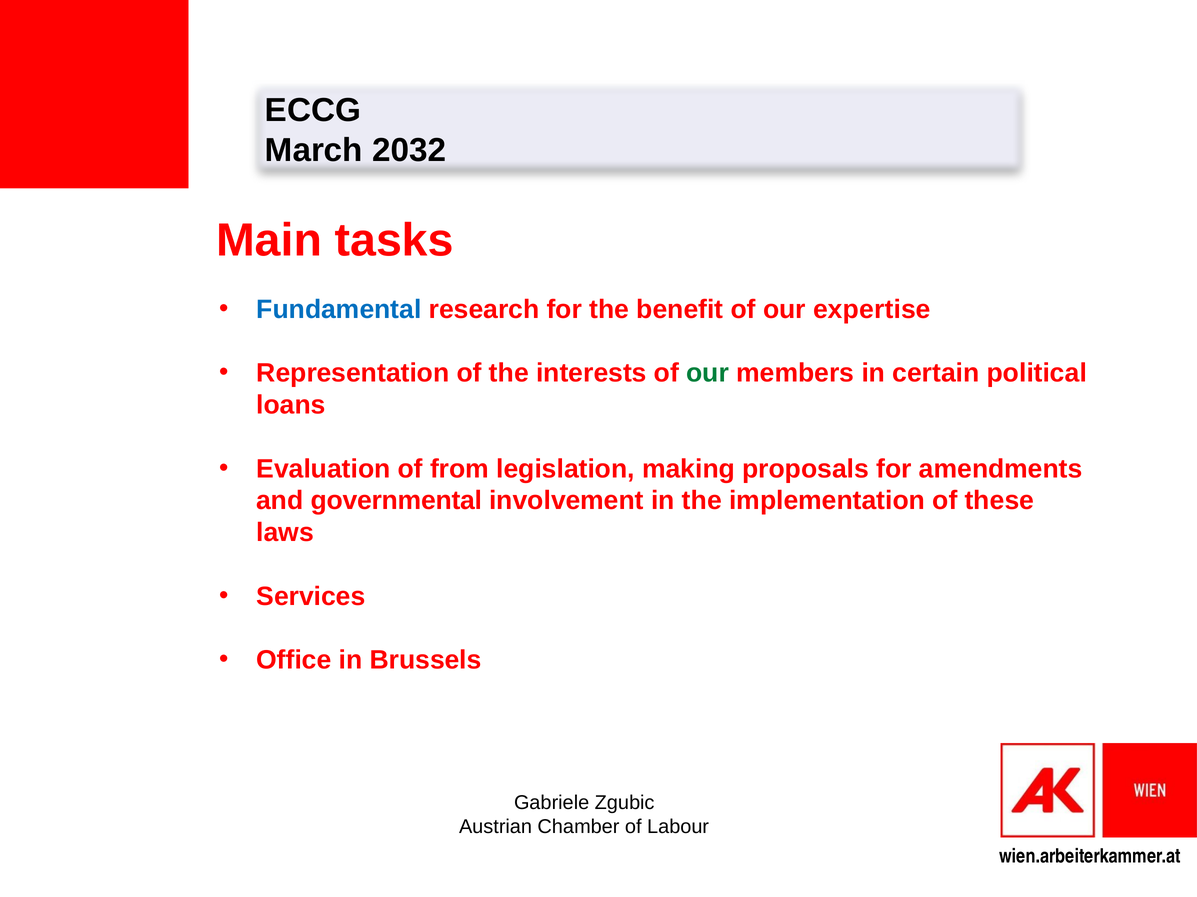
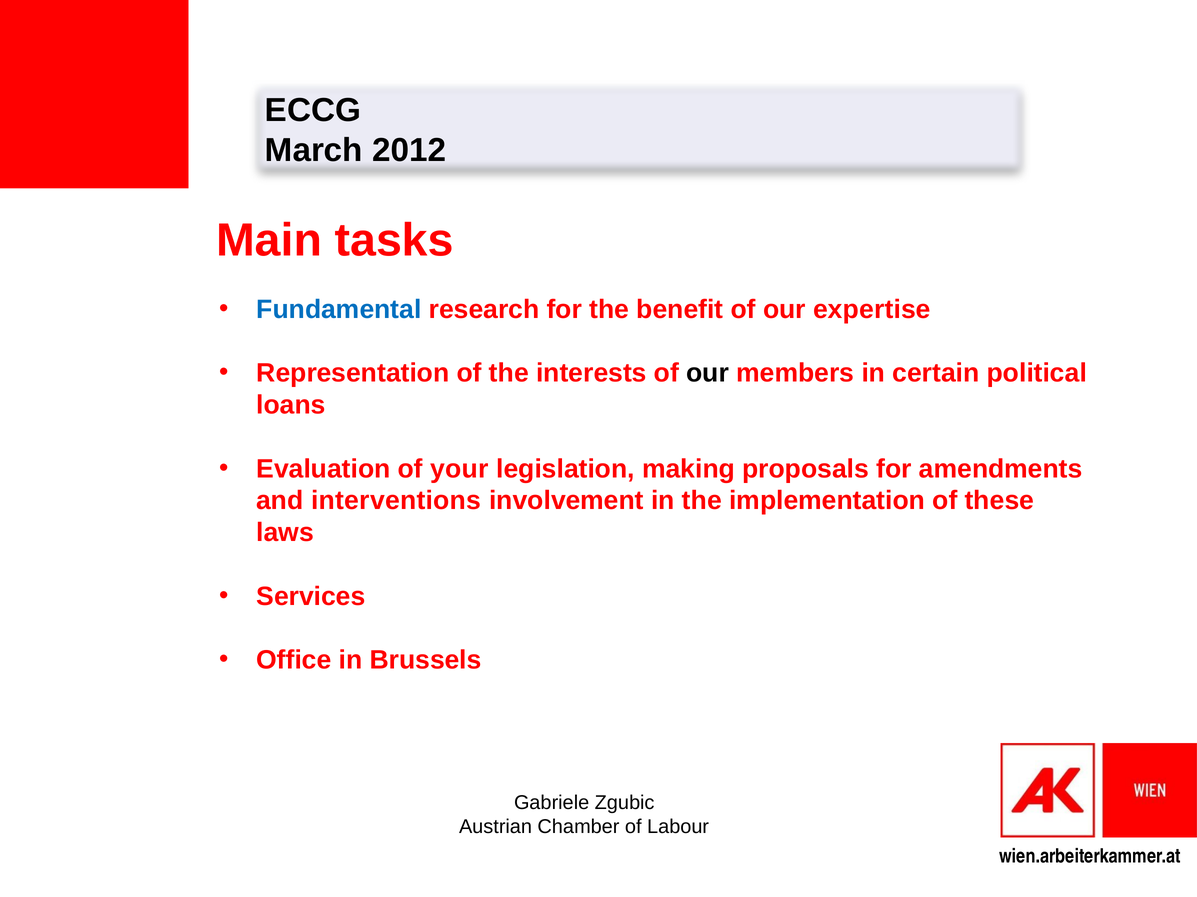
2032: 2032 -> 2012 (409, 150)
our colour: green -> black (708, 374)
from: from -> your (459, 469)
governmental: governmental -> interventions (396, 501)
